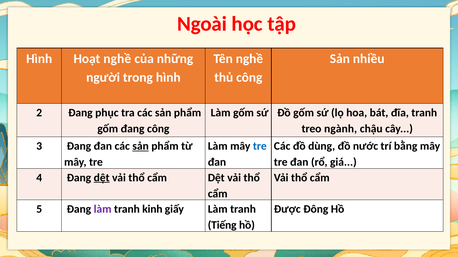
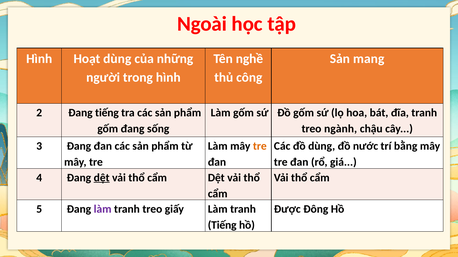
Hoạt nghề: nghề -> dùng (117, 59)
nhiều: nhiều -> mang (369, 59)
Đang phục: phục -> tiếng (107, 113)
đang công: công -> sống (158, 129)
sản underline: present -> none (141, 146)
tre colour: blue -> orange (260, 146)
kinh: kinh -> treo (152, 210)
